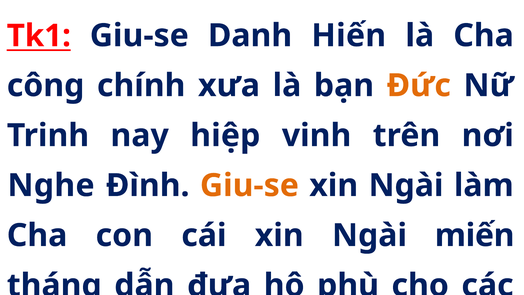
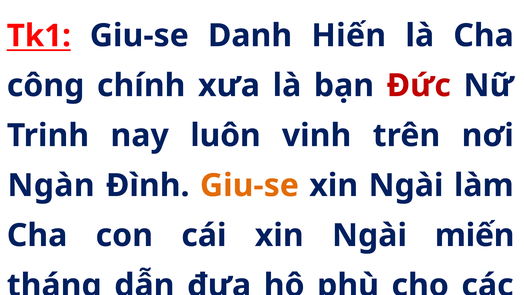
Đức colour: orange -> red (419, 86)
hiệp: hiệp -> luôn (225, 135)
Nghe: Nghe -> Ngàn (51, 185)
